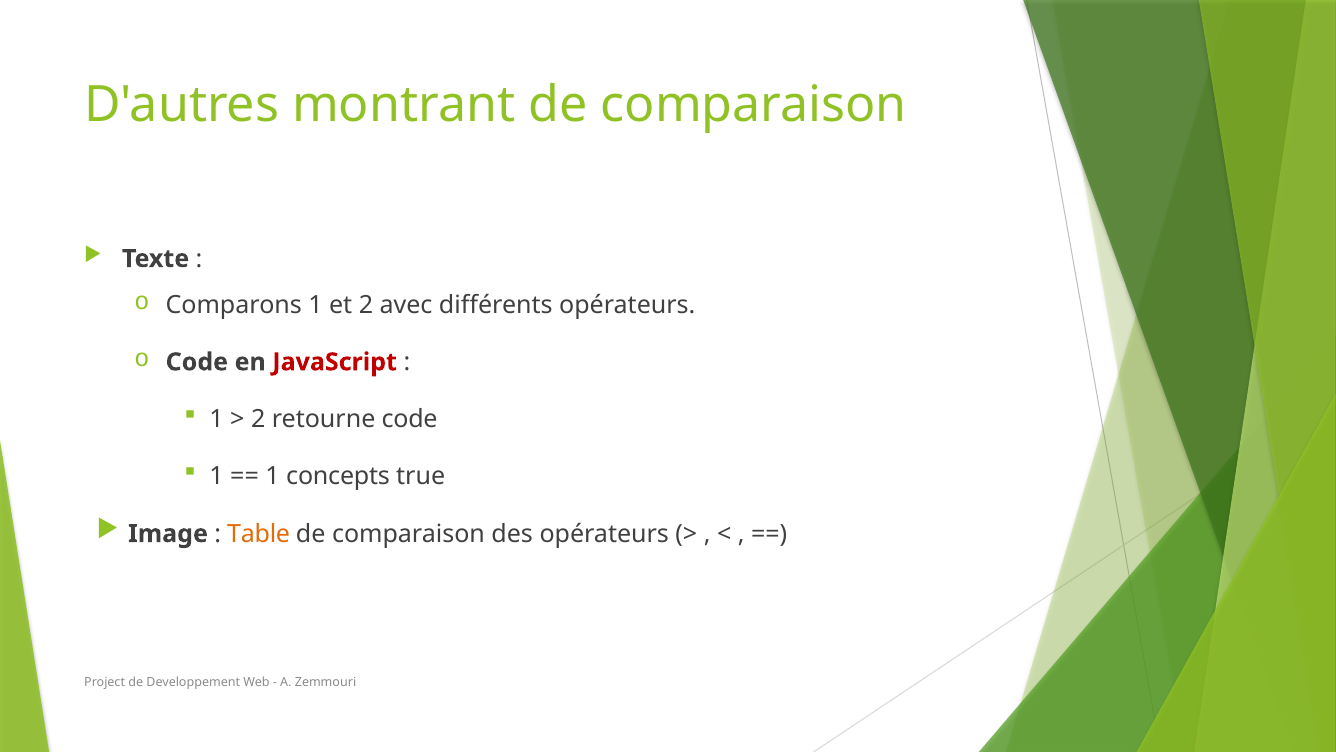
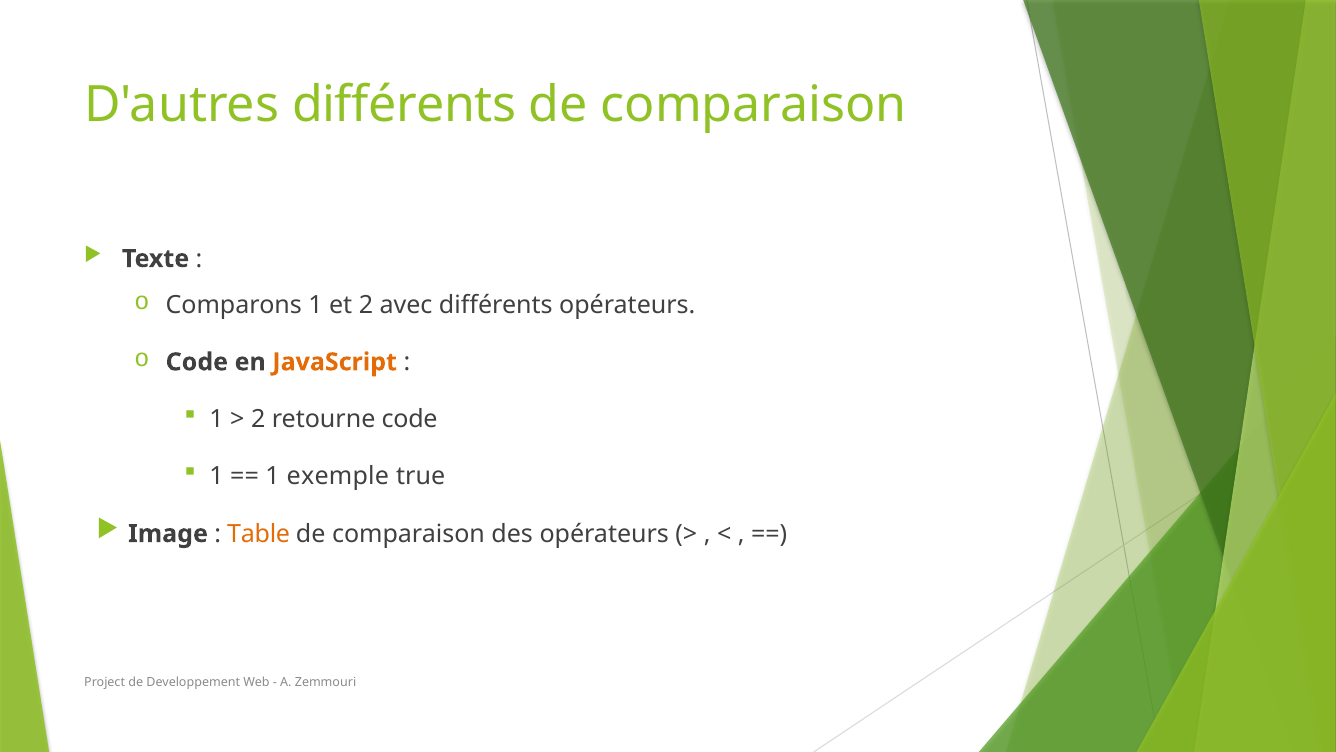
D'autres montrant: montrant -> différents (404, 105)
JavaScript colour: red -> orange (335, 362)
concepts: concepts -> exemple (338, 476)
